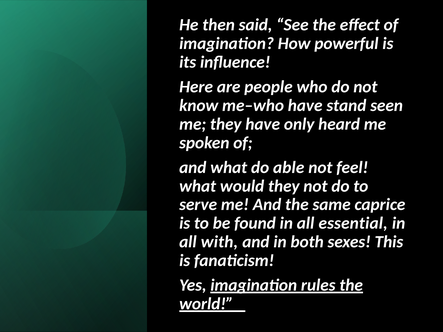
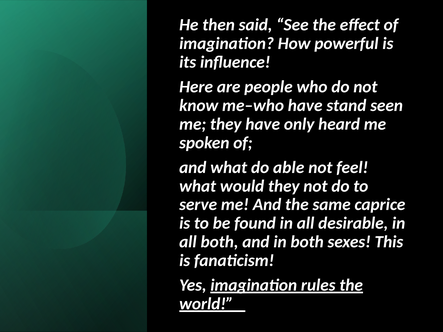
essential: essential -> desirable (353, 223)
all with: with -> both (219, 242)
